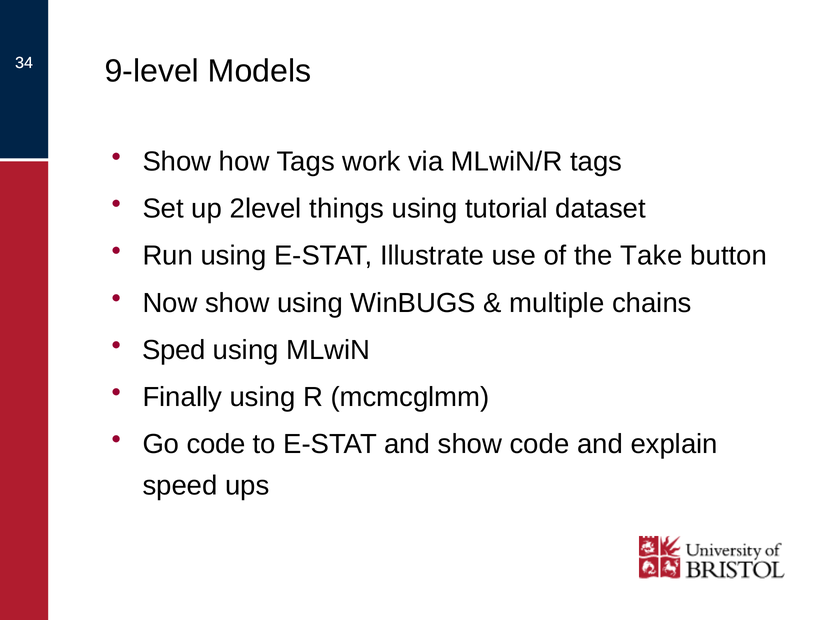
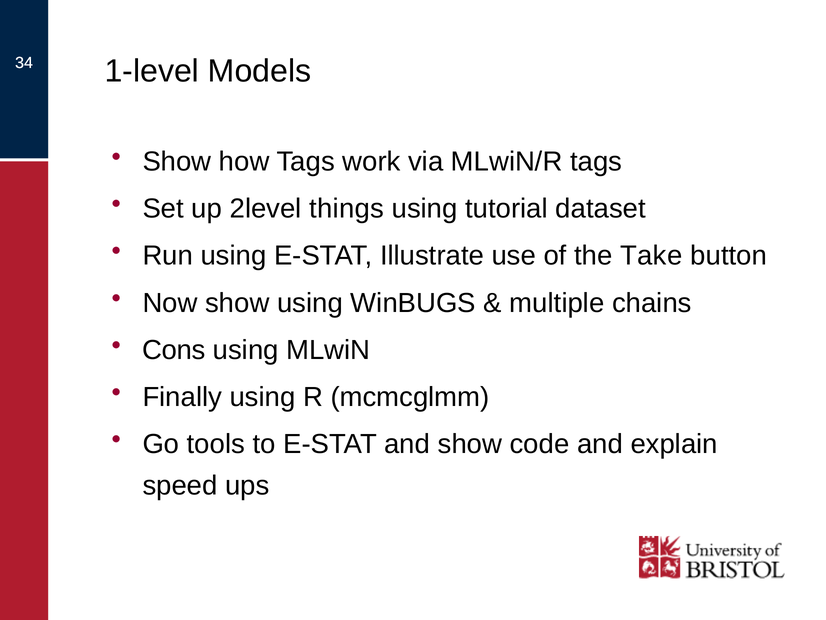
9-level: 9-level -> 1-level (152, 71)
Sped: Sped -> Cons (174, 350)
Go code: code -> tools (216, 444)
